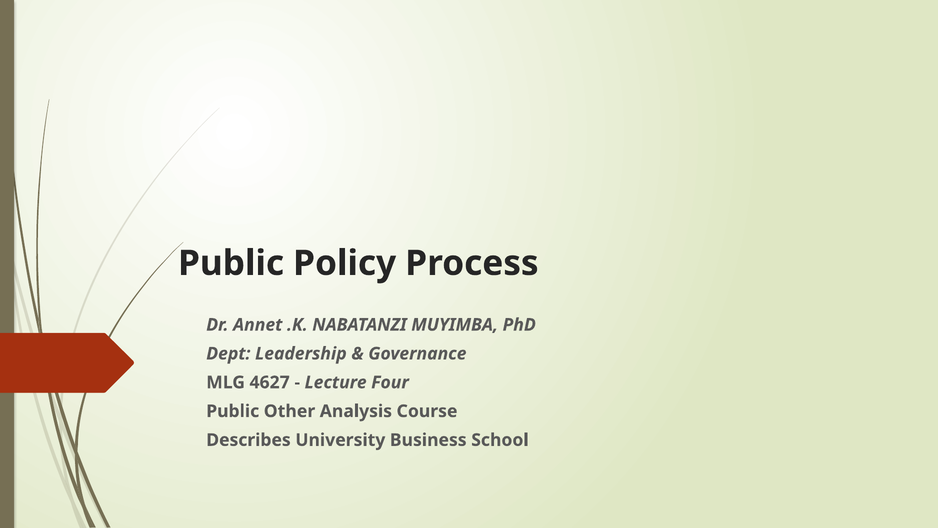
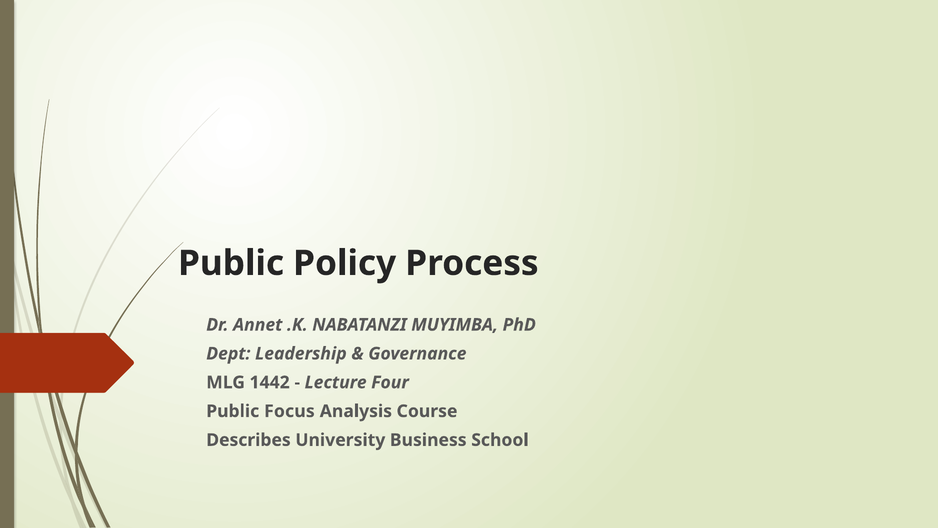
4627: 4627 -> 1442 (270, 382)
Other: Other -> Focus (289, 411)
